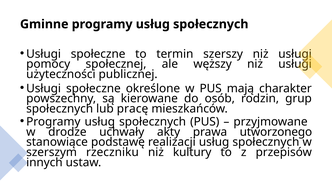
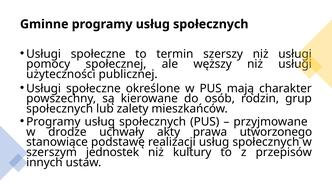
pracę: pracę -> zalety (133, 109)
rzeczniku: rzeczniku -> jednostek (113, 152)
